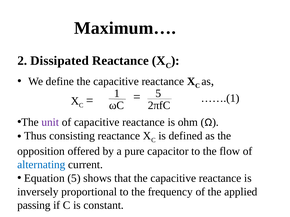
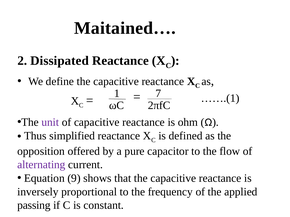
Maximum…: Maximum… -> Maitained… (125, 28)
5: 5 -> 7 (158, 94)
consisting: consisting -> simplified (72, 136)
alternating colour: blue -> purple (41, 165)
Equation 5: 5 -> 9 (74, 179)
